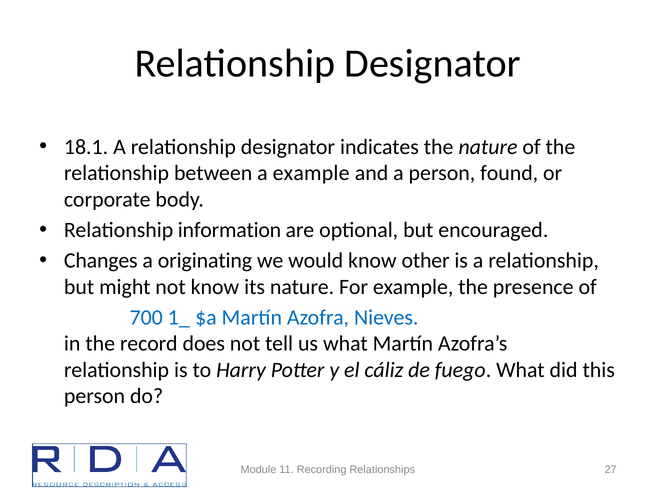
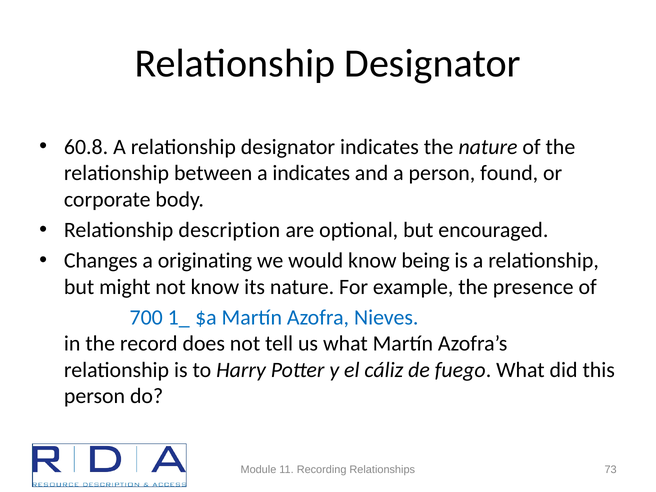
18.1: 18.1 -> 60.8 (86, 147)
a example: example -> indicates (311, 173)
information: information -> description (229, 230)
other: other -> being (426, 261)
27: 27 -> 73 (611, 470)
